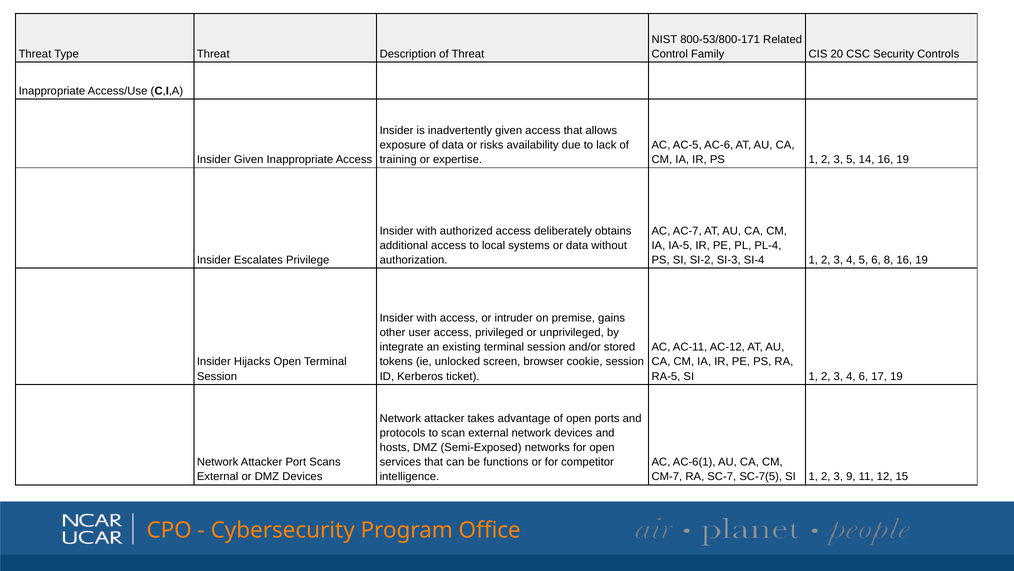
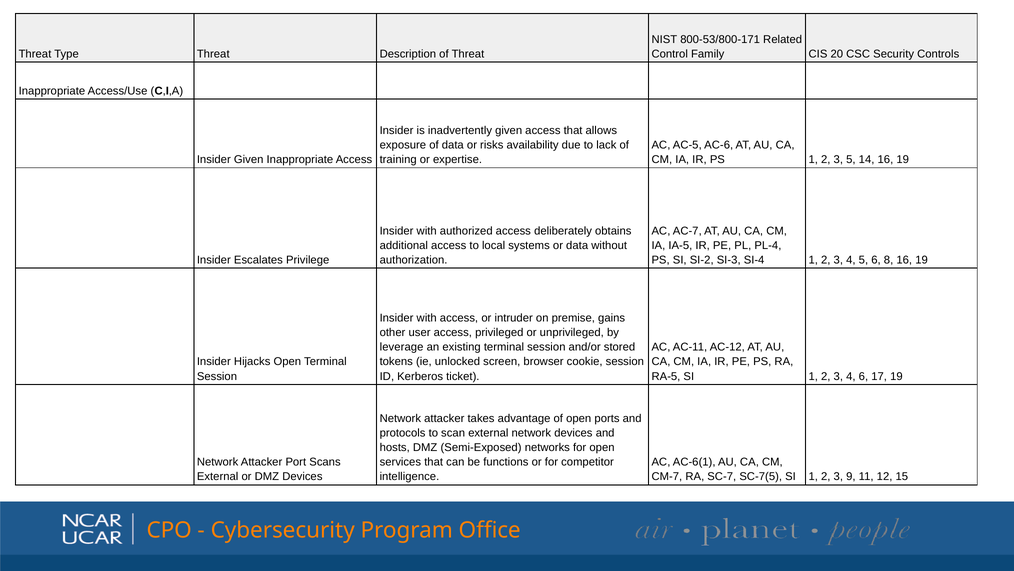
integrate: integrate -> leverage (402, 347)
